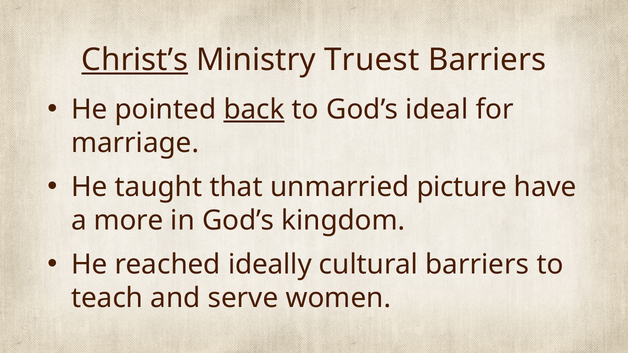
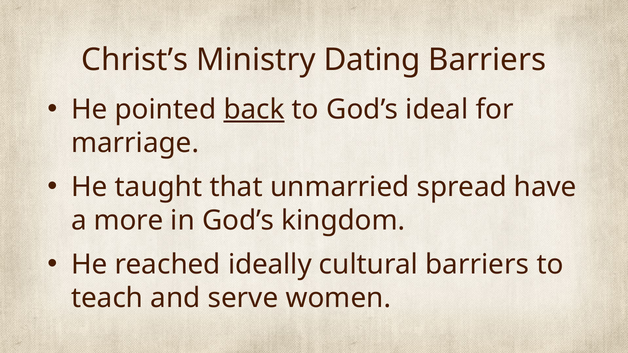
Christ’s underline: present -> none (135, 60)
Truest: Truest -> Dating (372, 60)
picture: picture -> spread (462, 187)
